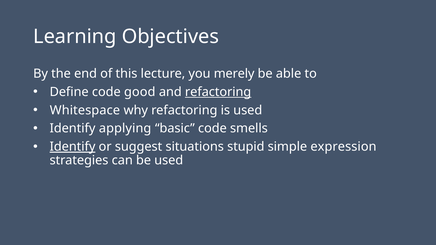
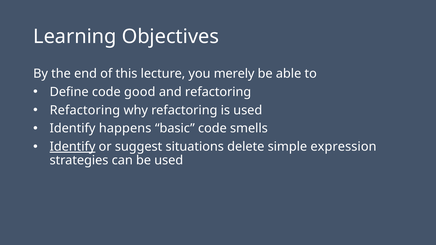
refactoring underline: present -> none (218, 92)
Whitespace: Whitespace -> Refactoring (85, 110)
applying: applying -> happens (125, 129)
stupid: stupid -> delete (246, 147)
